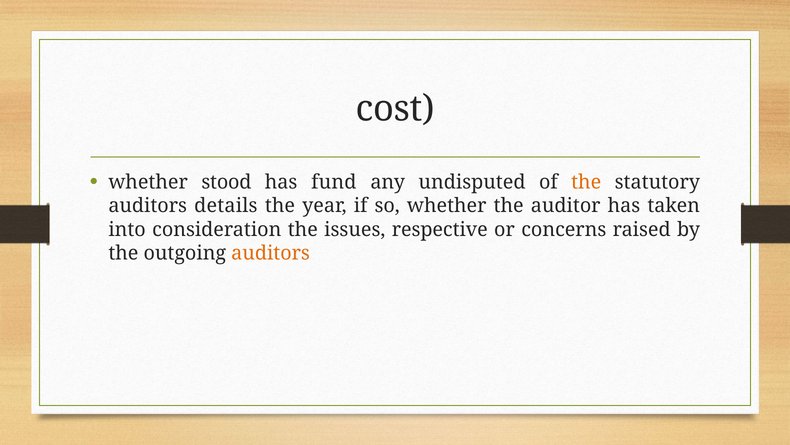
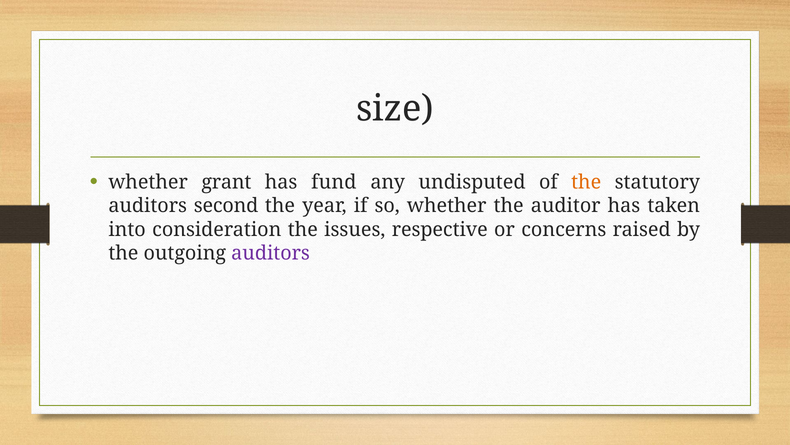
cost: cost -> size (395, 108)
stood: stood -> grant (226, 182)
details: details -> second (226, 206)
auditors colour: orange -> purple (271, 253)
